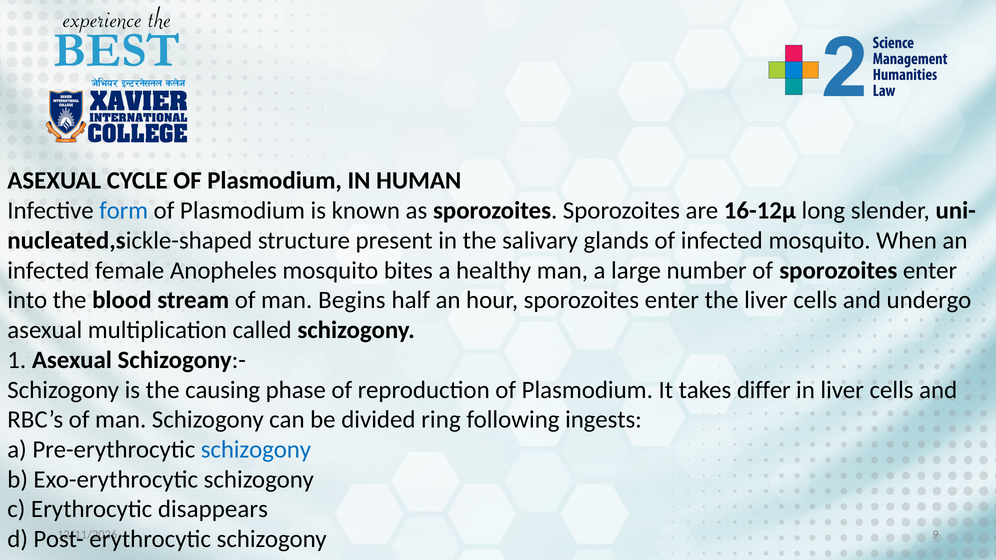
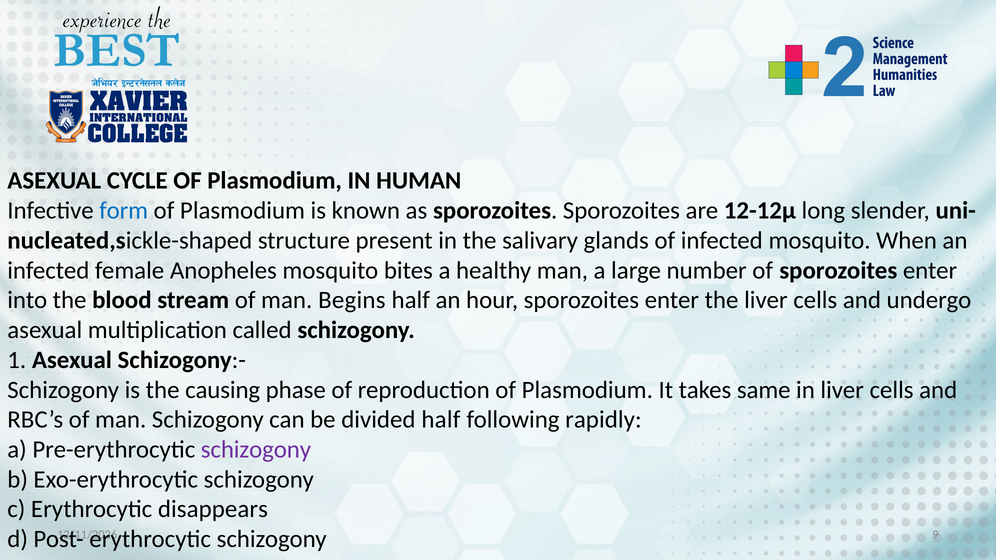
16-12µ: 16-12µ -> 12-12µ (760, 211)
differ: differ -> same (764, 390)
divided ring: ring -> half (441, 420)
ingests: ingests -> rapidly (603, 420)
schizogony colour: blue -> purple (256, 450)
